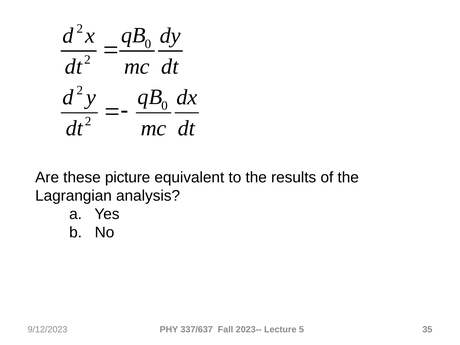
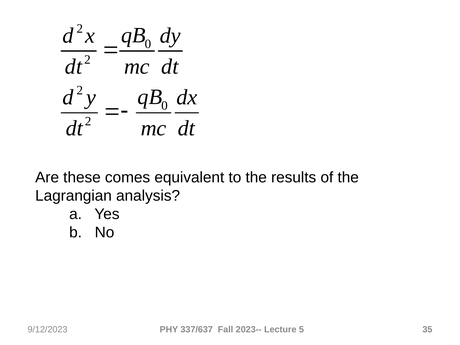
picture: picture -> comes (128, 177)
